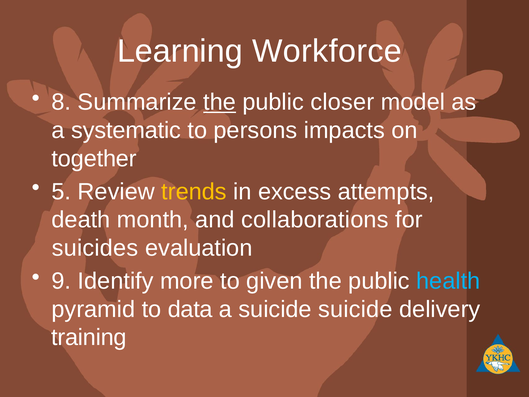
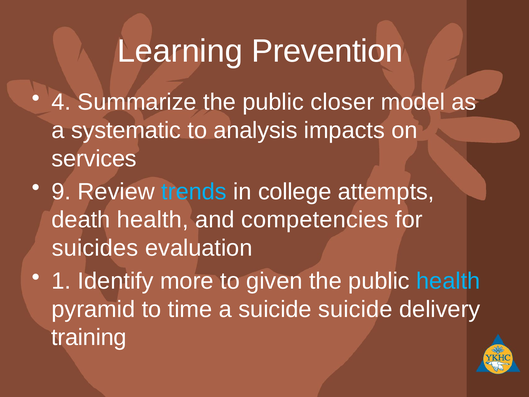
Workforce: Workforce -> Prevention (327, 51)
8: 8 -> 4 (61, 102)
the underline: present -> none (220, 102)
persons: persons -> analysis (256, 130)
together: together -> services (94, 159)
5: 5 -> 9 (61, 192)
trends colour: yellow -> light blue (194, 192)
excess: excess -> college (295, 192)
death month: month -> health (153, 220)
collaborations: collaborations -> competencies (315, 220)
9: 9 -> 1 (61, 281)
data: data -> time (190, 309)
